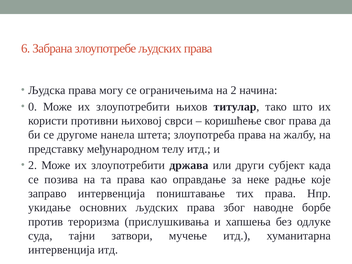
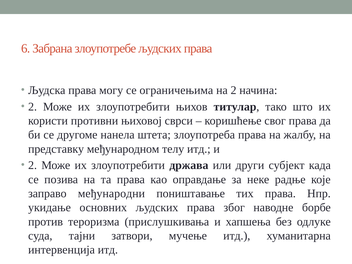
0: 0 -> 2 (33, 107)
заправо интервенција: интервенција -> међународни (111, 194)
